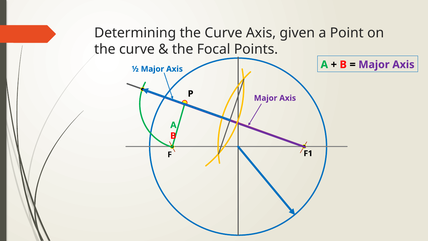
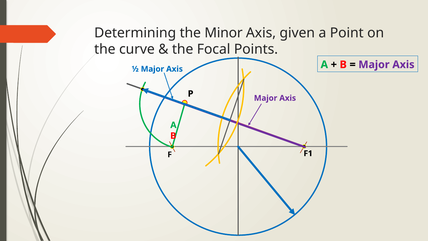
Determining the Curve: Curve -> Minor (224, 33)
